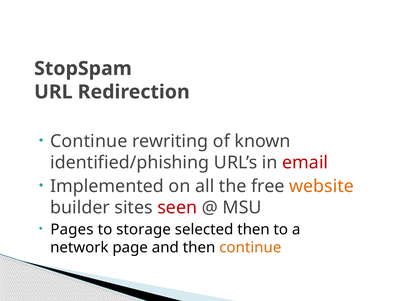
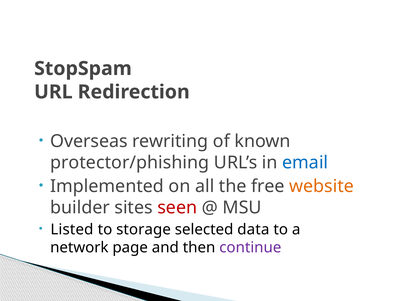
Continue: Continue -> Overseas (89, 141)
identified/phishing: identified/phishing -> protector/phishing (130, 163)
email colour: red -> blue (305, 163)
Pages: Pages -> Listed (72, 230)
selected then: then -> data (253, 230)
continue colour: orange -> purple (250, 248)
